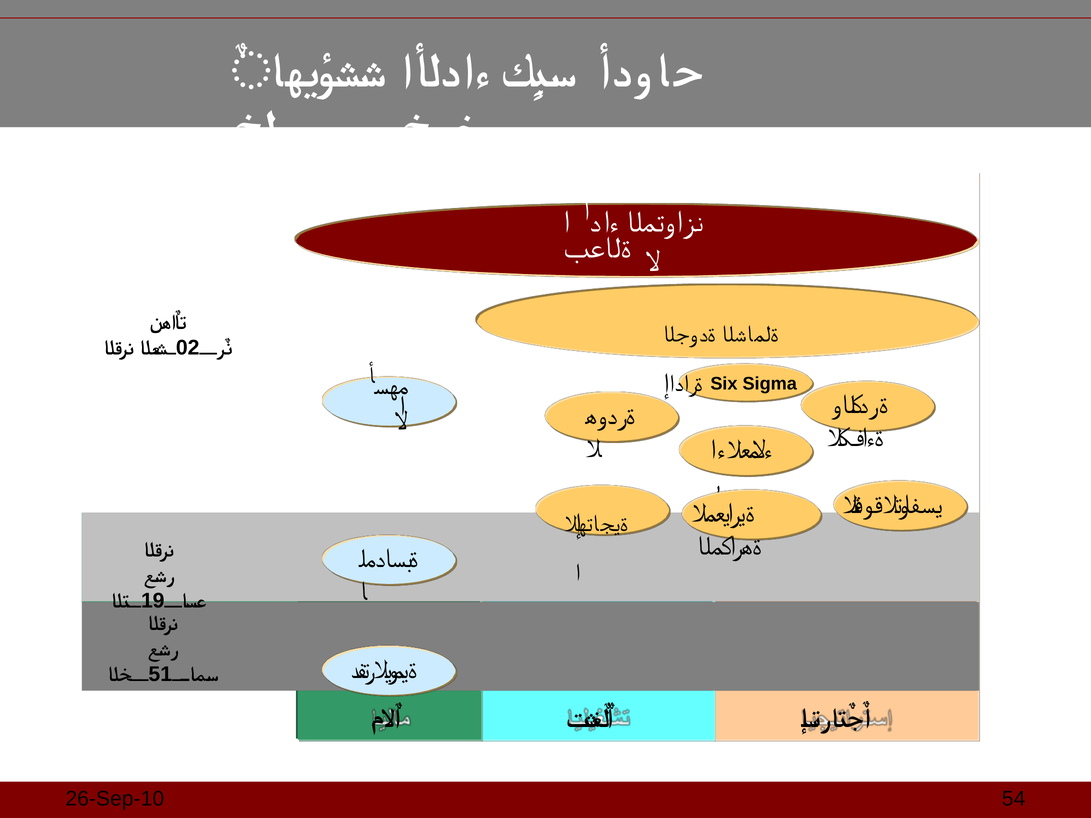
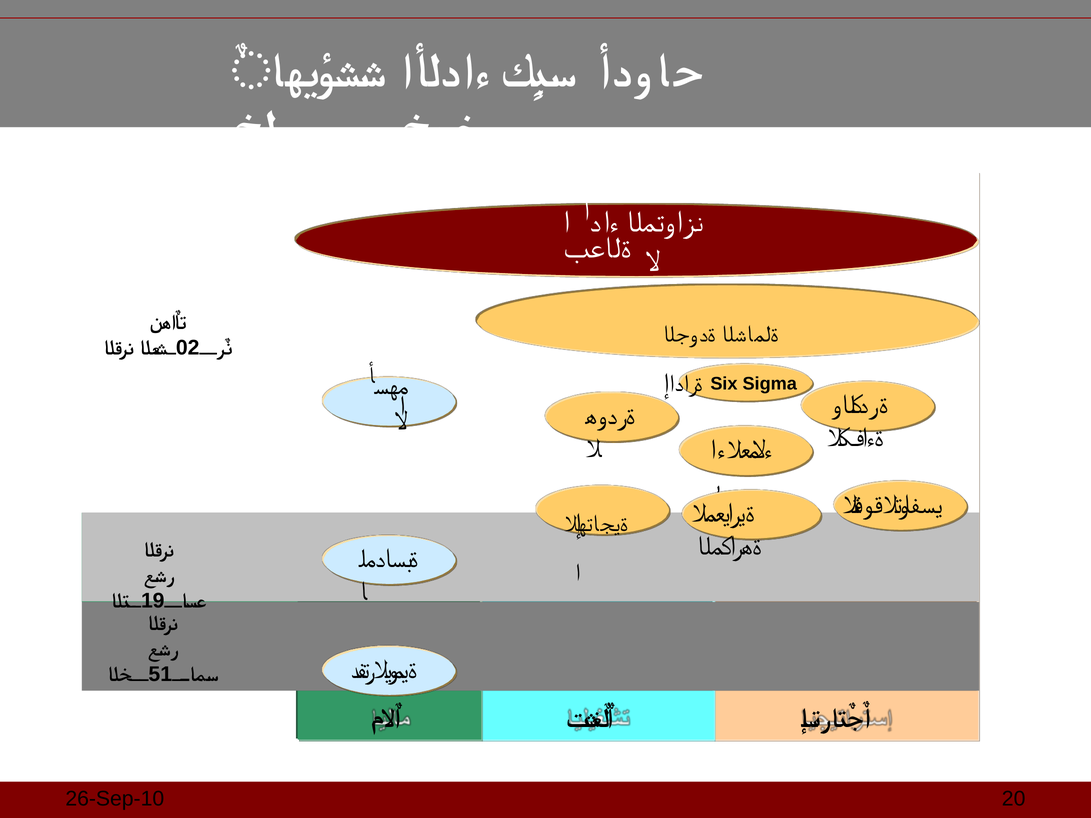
54: 54 -> 20 (1014, 799)
